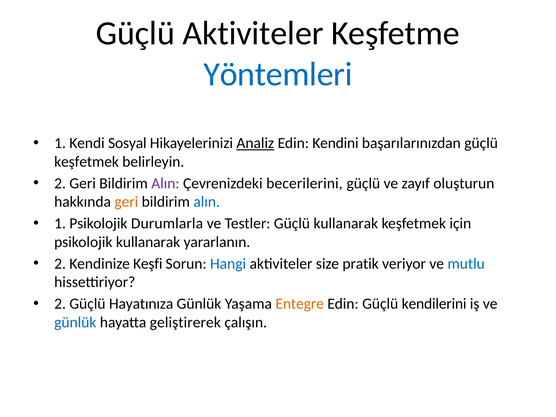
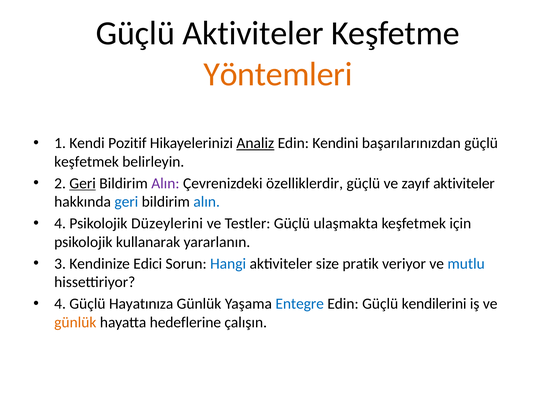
Yöntemleri colour: blue -> orange (278, 74)
Sosyal: Sosyal -> Pozitif (127, 143)
Geri underline: none -> present (83, 183)
becerilerini: becerilerini -> özelliklerdir (305, 183)
zayıf oluşturun: oluşturun -> aktiviteler (464, 183)
geri colour: orange -> blue (126, 202)
1: 1 -> 4 (60, 224)
Durumlarla: Durumlarla -> Düzeylerini (167, 224)
Güçlü kullanarak: kullanarak -> ulaşmakta (346, 224)
2: 2 -> 3 (60, 264)
Keşfi: Keşfi -> Edici (148, 264)
2: 2 -> 4 (60, 304)
Entegre colour: orange -> blue (300, 304)
günlük colour: blue -> orange (75, 322)
geliştirerek: geliştirerek -> hedeflerine (185, 322)
